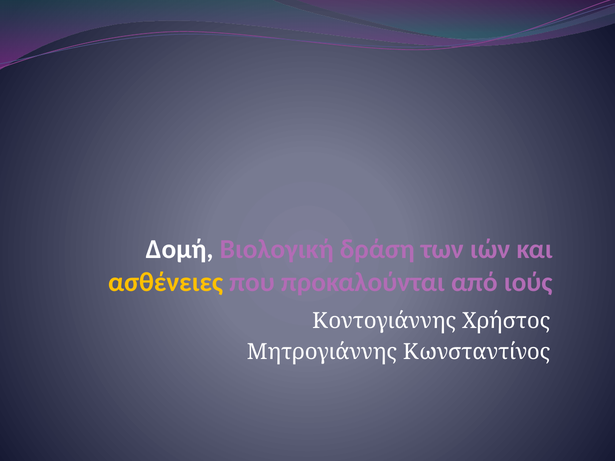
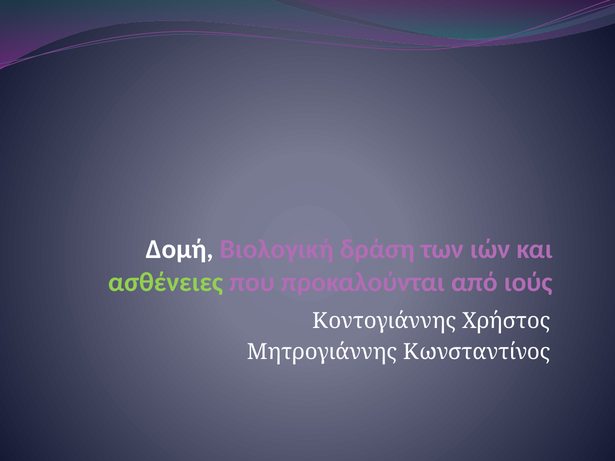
ασθένειες colour: yellow -> light green (166, 282)
